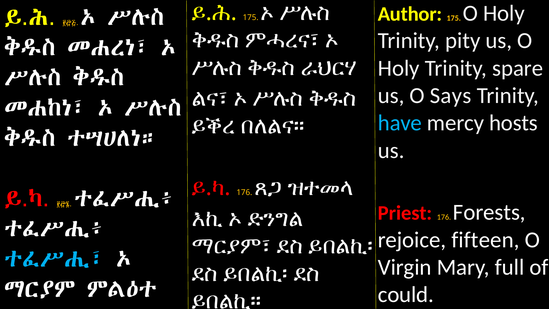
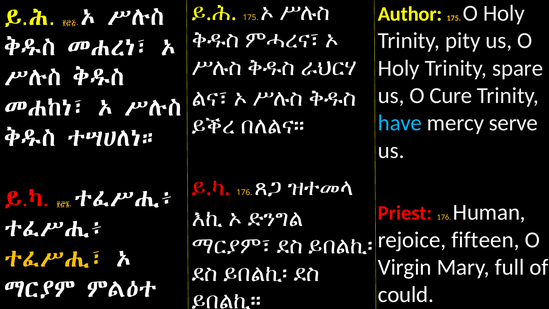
Says: Says -> Cure (451, 96)
hosts: hosts -> serve (513, 123)
Forests: Forests -> Human (489, 212)
ተፈሥሒ፣ colour: light blue -> yellow (54, 258)
